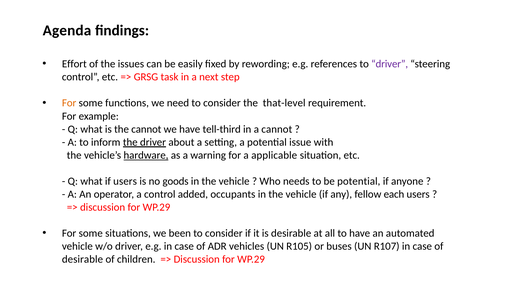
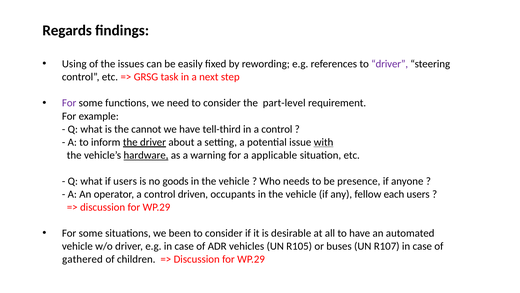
Agenda: Agenda -> Regards (67, 30)
Effort: Effort -> Using (74, 64)
For colour: orange -> purple (69, 103)
that-level: that-level -> part-level (284, 103)
in a cannot: cannot -> control (277, 129)
with underline: none -> present (324, 142)
be potential: potential -> presence (359, 181)
added: added -> driven (193, 194)
desirable: desirable -> gathered (82, 259)
